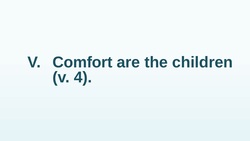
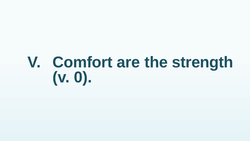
children: children -> strength (203, 62)
4: 4 -> 0 (83, 77)
